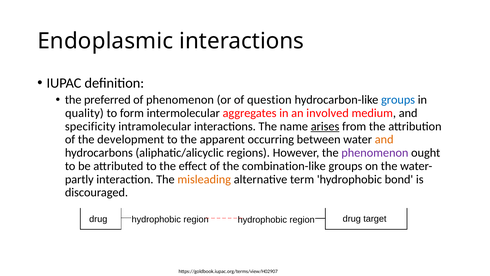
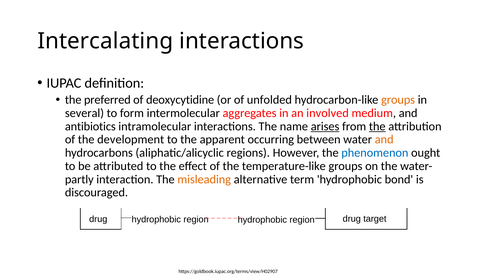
Endoplasmic: Endoplasmic -> Intercalating (105, 41)
of phenomenon: phenomenon -> deoxycytidine (180, 100)
question: question -> unfolded (269, 100)
groups colour: blue -> orange (398, 100)
quality: quality -> several (84, 113)
specificity: specificity -> antibiotics (90, 126)
the underline: none -> present (377, 126)
phenomenon colour: purple -> blue (375, 153)
combination-like: combination-like -> temperature-like (284, 166)
